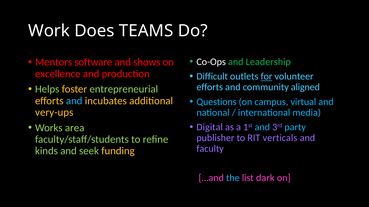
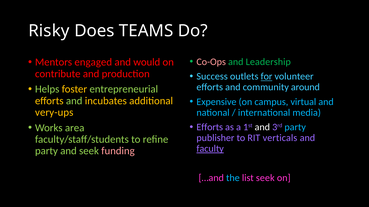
Work: Work -> Risky (49, 31)
Co-Ops colour: white -> pink (211, 62)
software: software -> engaged (93, 62)
shows: shows -> would (147, 62)
excellence: excellence -> contribute (58, 74)
Difficult: Difficult -> Success (212, 77)
aligned: aligned -> around (305, 87)
and colour: light blue -> light green (74, 101)
Questions: Questions -> Expensive (216, 102)
Digital: Digital -> Efforts (210, 127)
and colour: light blue -> white (262, 127)
faculty underline: none -> present (210, 149)
kinds: kinds -> party (46, 151)
funding colour: yellow -> pink (118, 151)
list dark: dark -> seek (265, 178)
